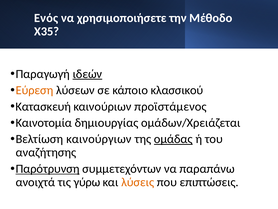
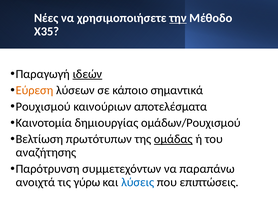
Ενός: Ενός -> Νέες (46, 18)
την underline: none -> present (178, 18)
κλασσικού: κλασσικού -> σημαντικά (177, 90)
Κατασκευή: Κατασκευή -> Ρουχισμού (43, 106)
προϊστάμενος: προϊστάμενος -> αποτελέσματα (171, 106)
ομάδων/Χρειάζεται: ομάδων/Χρειάζεται -> ομάδων/Ρουχισμού (191, 123)
καινούργιων: καινούργιων -> πρωτότυπων (99, 139)
Παρότρυνση underline: present -> none (48, 168)
λύσεις colour: orange -> blue (138, 182)
